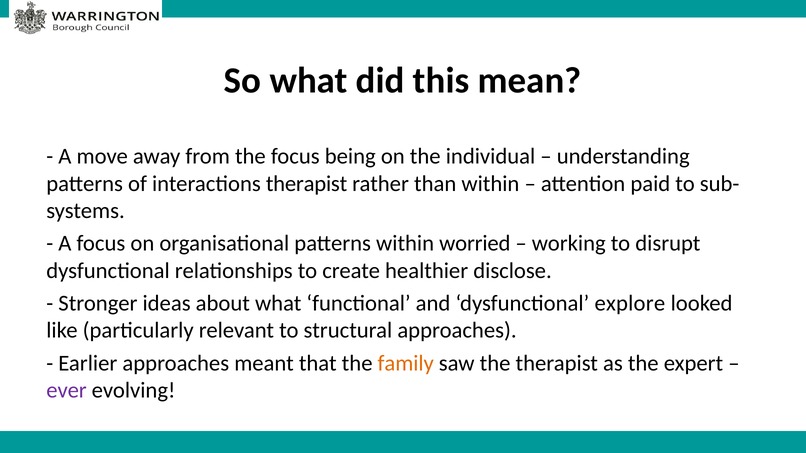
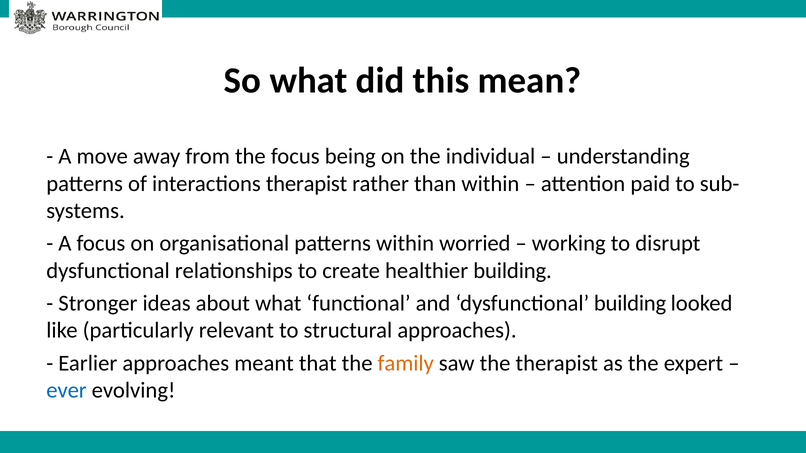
healthier disclose: disclose -> building (513, 271)
dysfunctional explore: explore -> building (630, 303)
ever colour: purple -> blue (67, 391)
